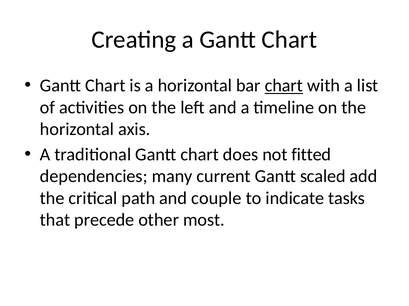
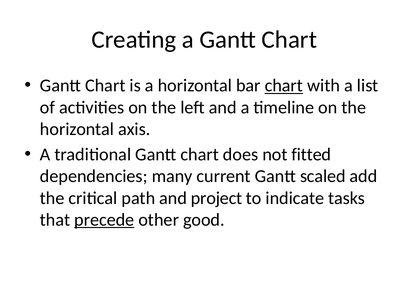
couple: couple -> project (217, 199)
precede underline: none -> present (104, 220)
most: most -> good (204, 220)
